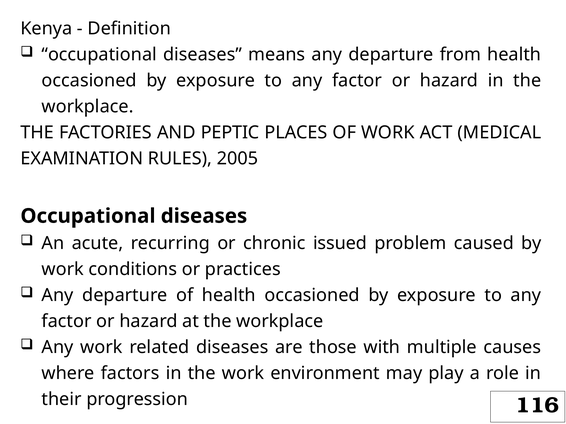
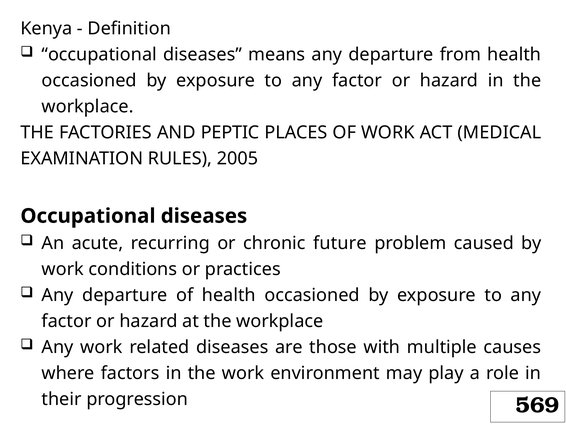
issued: issued -> future (340, 244)
116: 116 -> 569 (537, 406)
